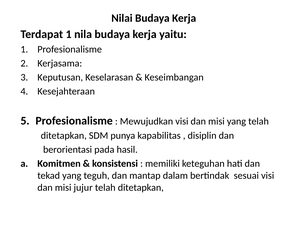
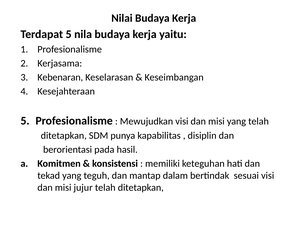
Terdapat 1: 1 -> 5 (69, 34)
Keputusan: Keputusan -> Kebenaran (60, 77)
